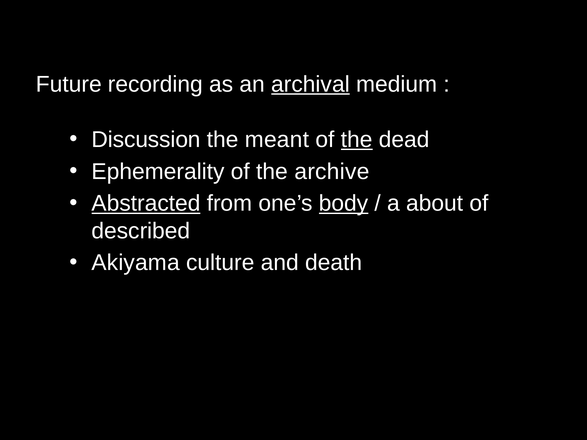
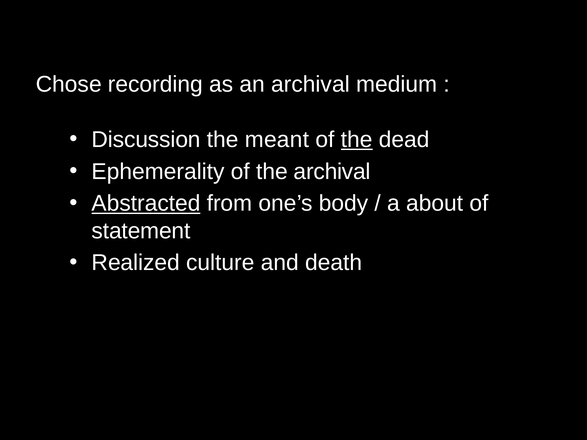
Future: Future -> Chose (69, 84)
archival underline: present -> none (311, 84)
the archive: archive -> archival (332, 172)
body underline: present -> none (344, 204)
described: described -> statement (141, 231)
Akiyama: Akiyama -> Realized (136, 263)
